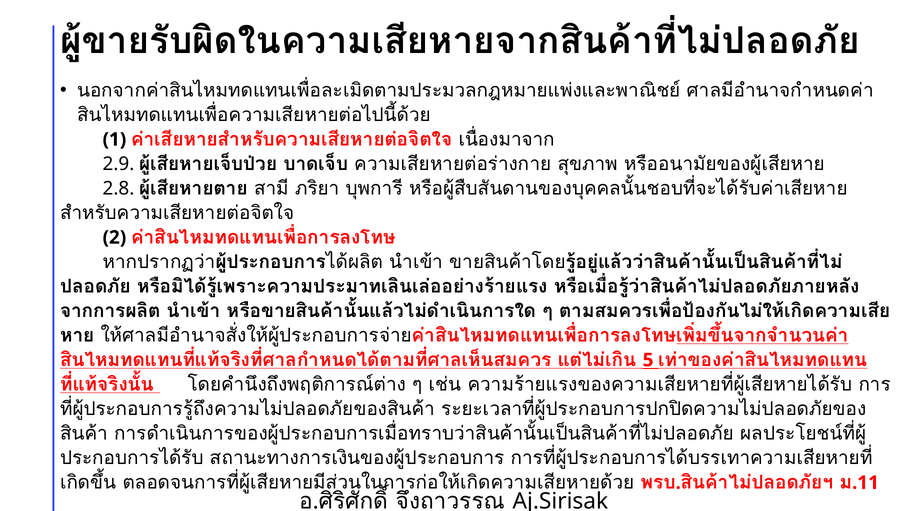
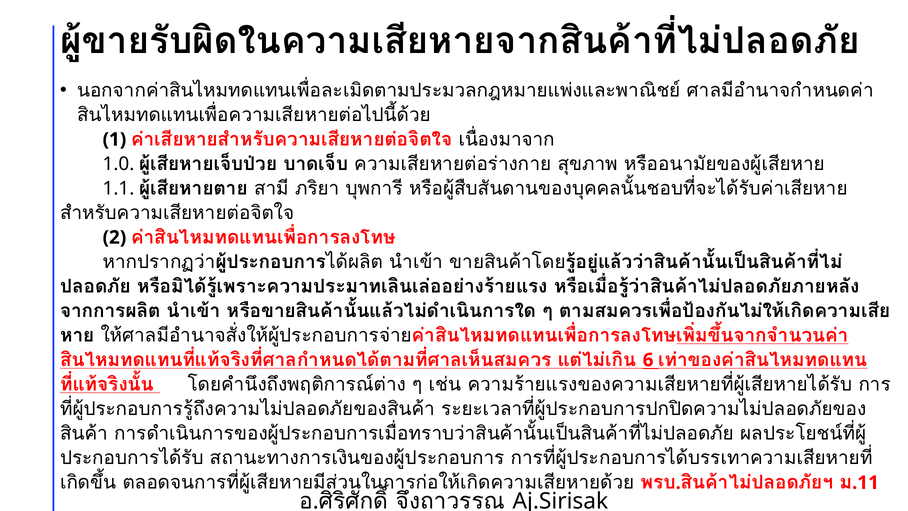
2.9: 2.9 -> 1.0 (118, 164)
2.8: 2.8 -> 1.1 (118, 188)
5: 5 -> 6 (648, 360)
